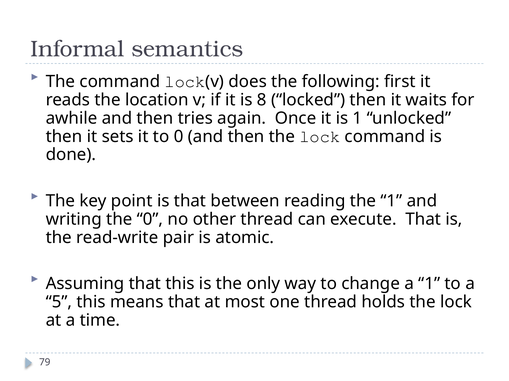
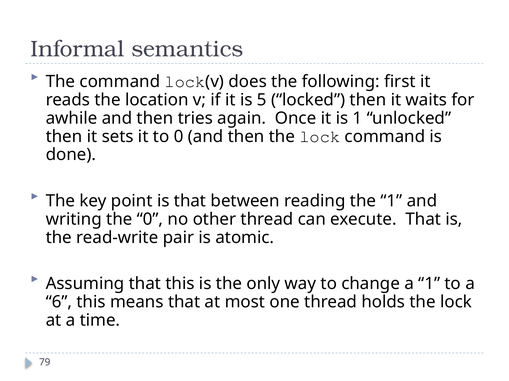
8: 8 -> 5 (262, 100)
5: 5 -> 6 (59, 303)
